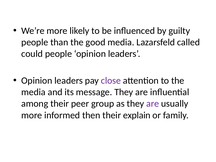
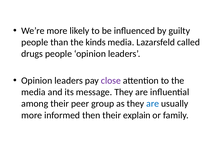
good: good -> kinds (96, 42)
could: could -> drugs (32, 54)
are colour: purple -> blue (153, 104)
